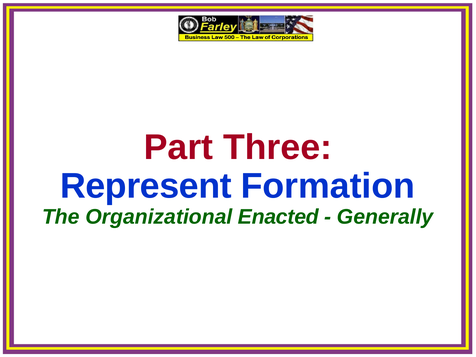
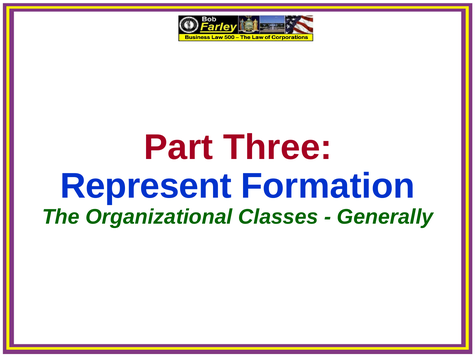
Enacted: Enacted -> Classes (278, 217)
